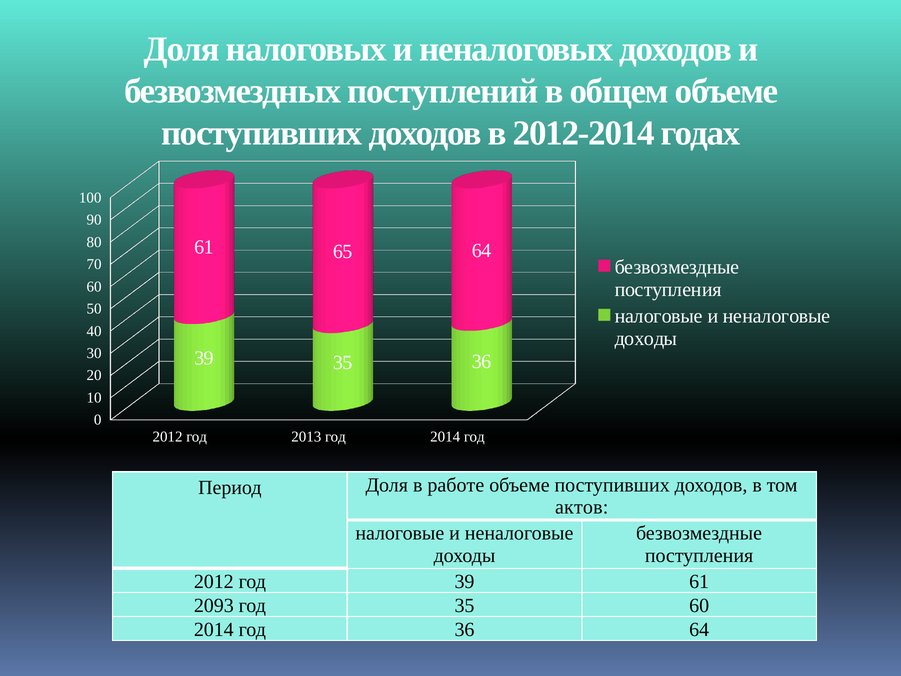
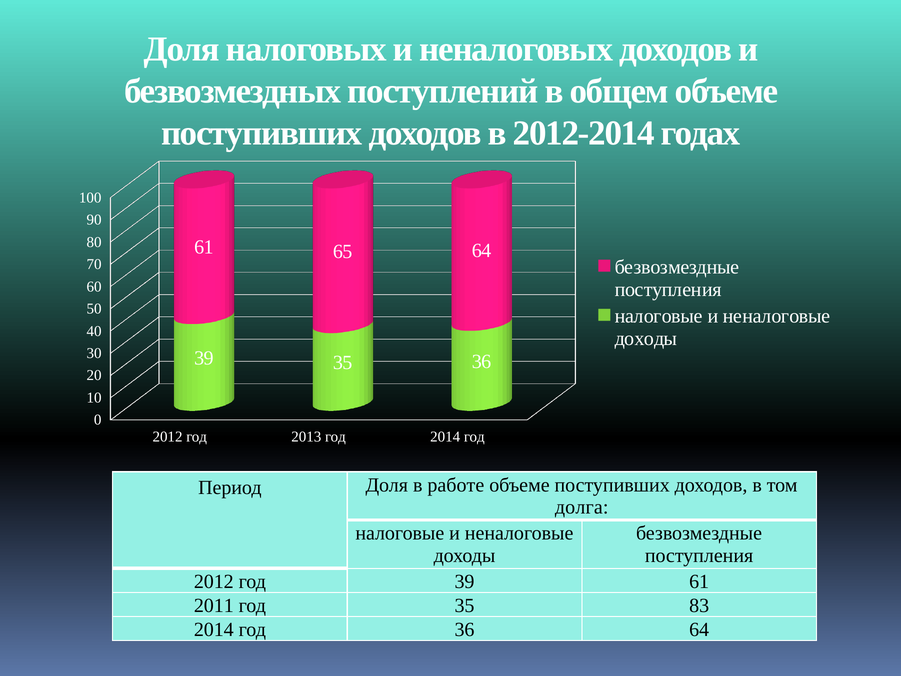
актов: актов -> долга (582, 507)
2093: 2093 -> 2011 (214, 605)
35 60: 60 -> 83 (699, 605)
